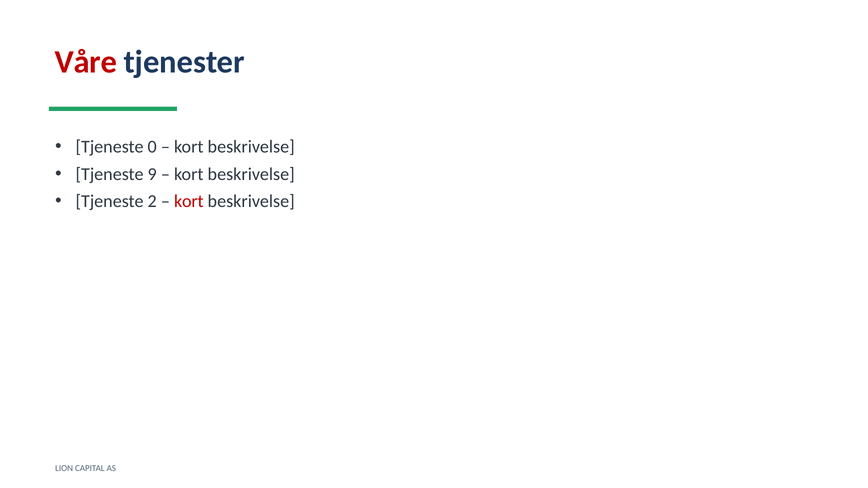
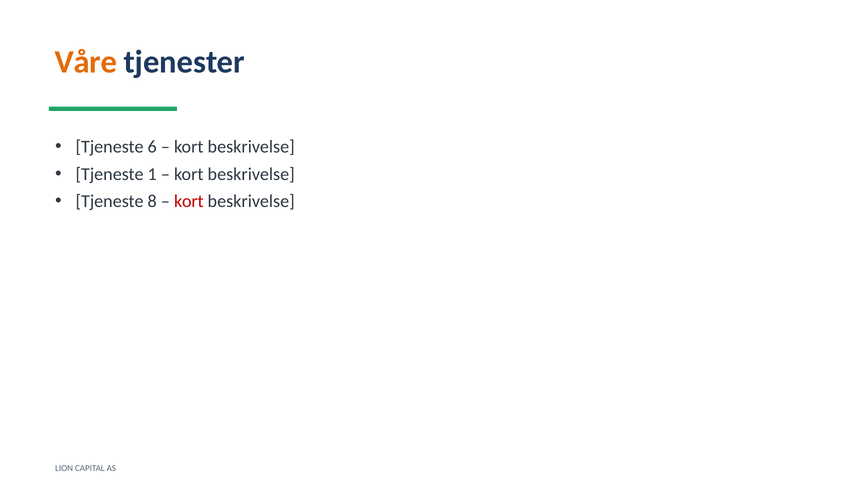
Våre colour: red -> orange (86, 62)
0: 0 -> 6 (152, 147)
9: 9 -> 1 (152, 174)
2: 2 -> 8 (152, 201)
